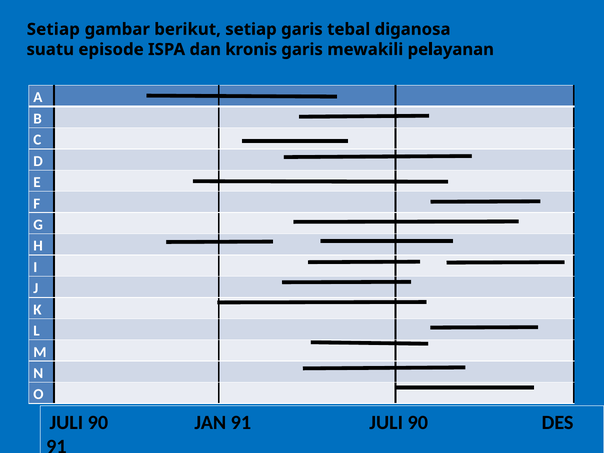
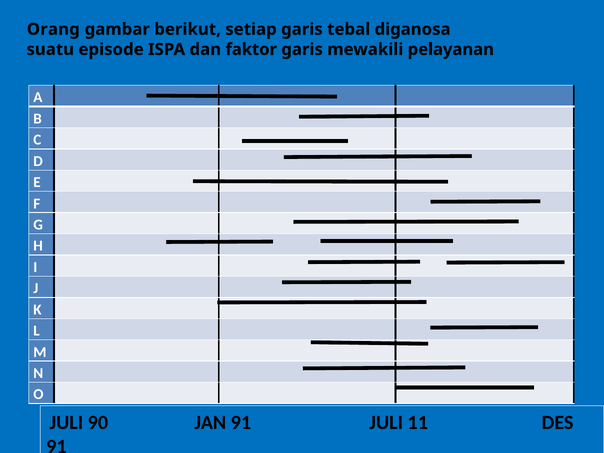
Setiap: Setiap -> Orang (53, 29)
kronis: kronis -> faktor (251, 49)
91 JULI 90: 90 -> 11 (418, 422)
